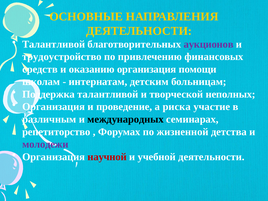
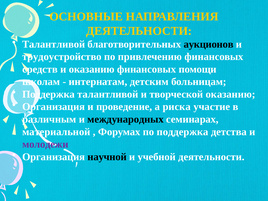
аукционов colour: purple -> black (209, 44)
оказанию организация: организация -> финансовых (147, 69)
творческой неполных: неполных -> оказанию (231, 94)
репетиторство: репетиторство -> материальной (56, 132)
по жизненной: жизненной -> поддержка (183, 132)
научной colour: red -> black (107, 157)
